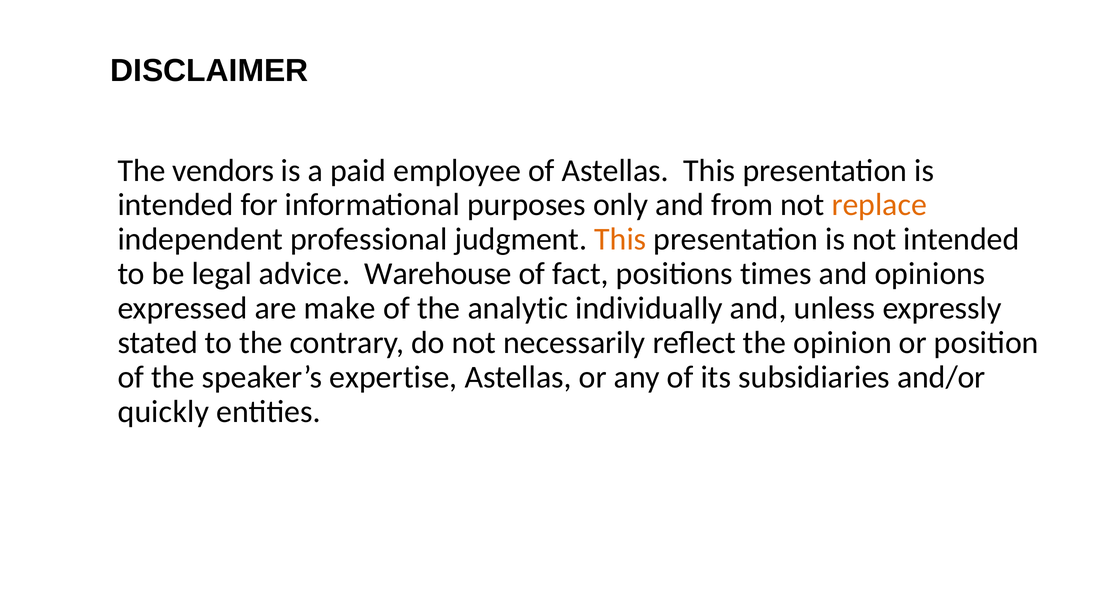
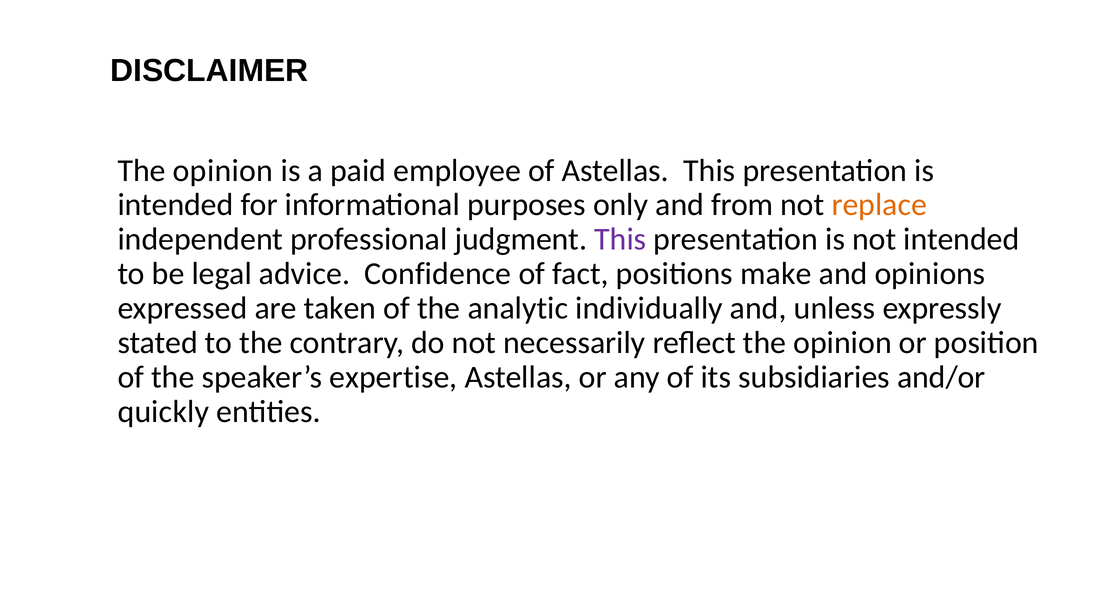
vendors: vendors -> opinion (223, 171)
This colour: orange -> purple (620, 240)
Warehouse: Warehouse -> Confidence (438, 274)
times: times -> make (776, 274)
make: make -> taken (340, 308)
